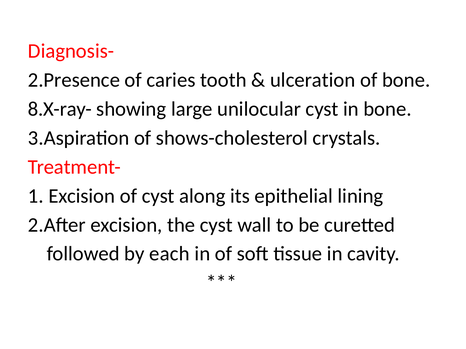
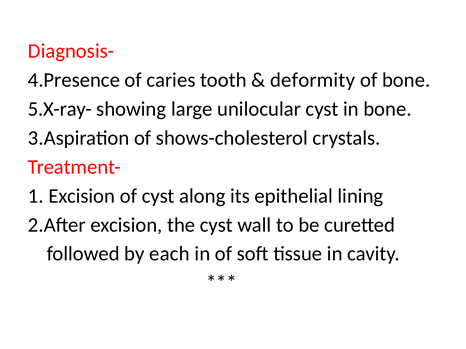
2.Presence: 2.Presence -> 4.Presence (74, 80)
ulceration: ulceration -> deformity (313, 80)
8.X-ray-: 8.X-ray- -> 5.X-ray- (60, 109)
